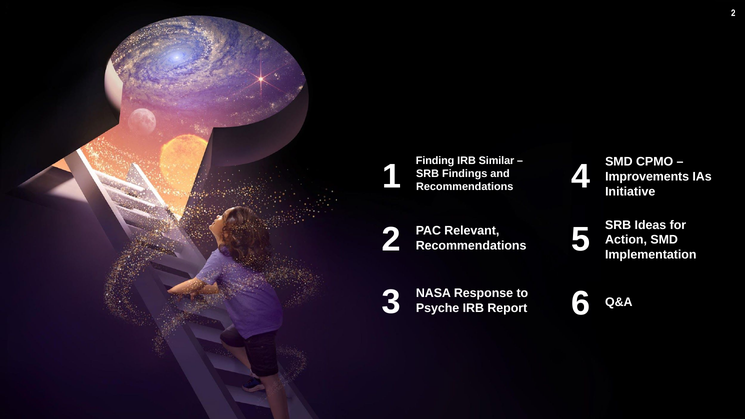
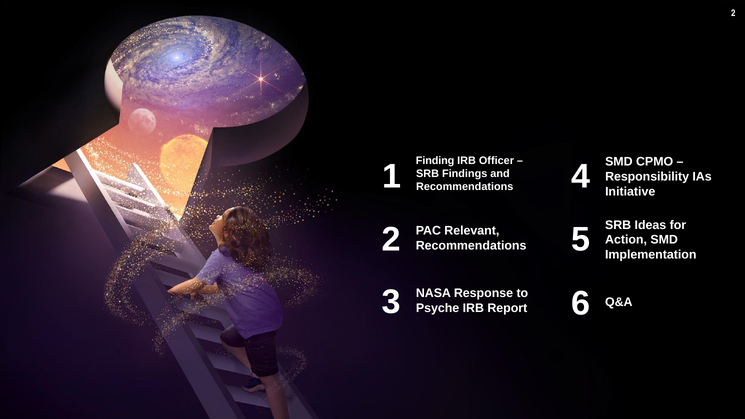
Similar: Similar -> Officer (496, 161)
Improvements: Improvements -> Responsibility (647, 177)
